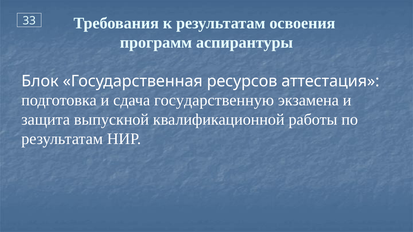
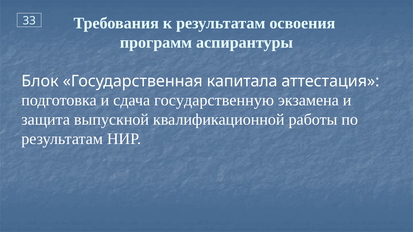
ресурсов: ресурсов -> капитала (242, 81)
